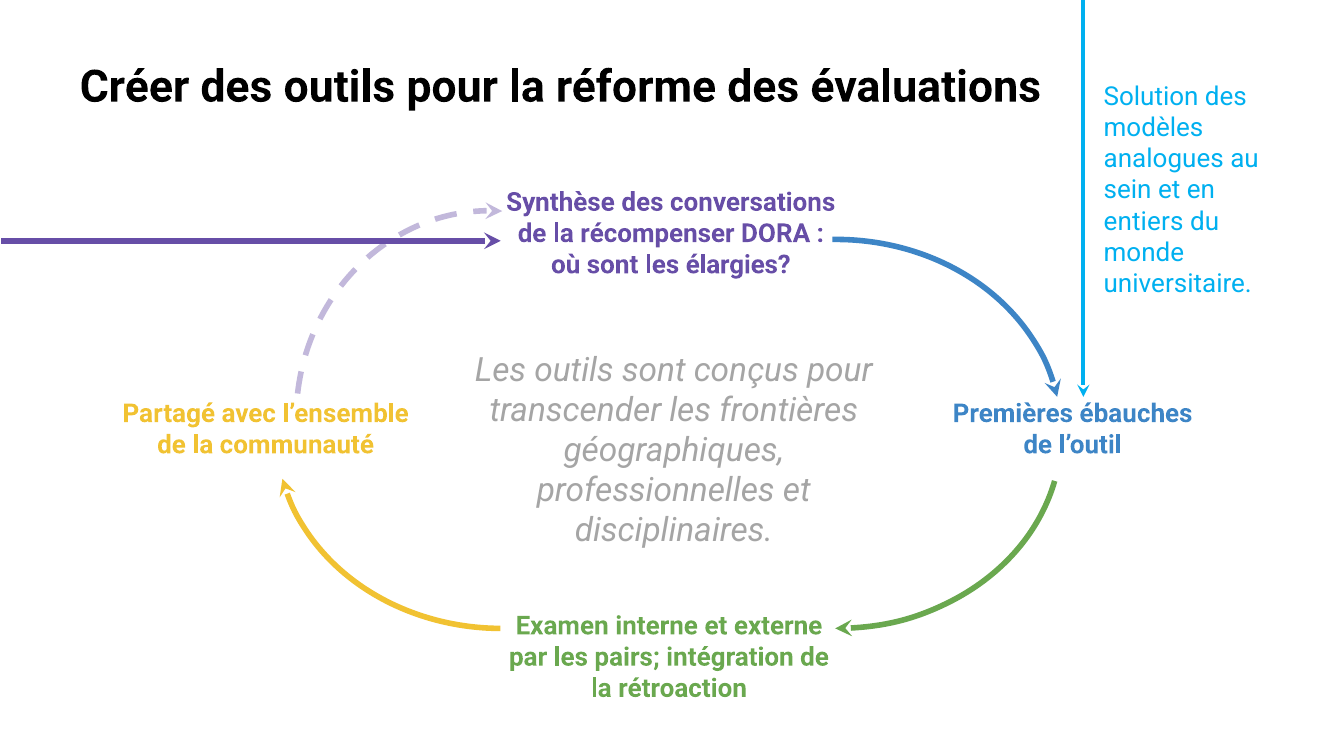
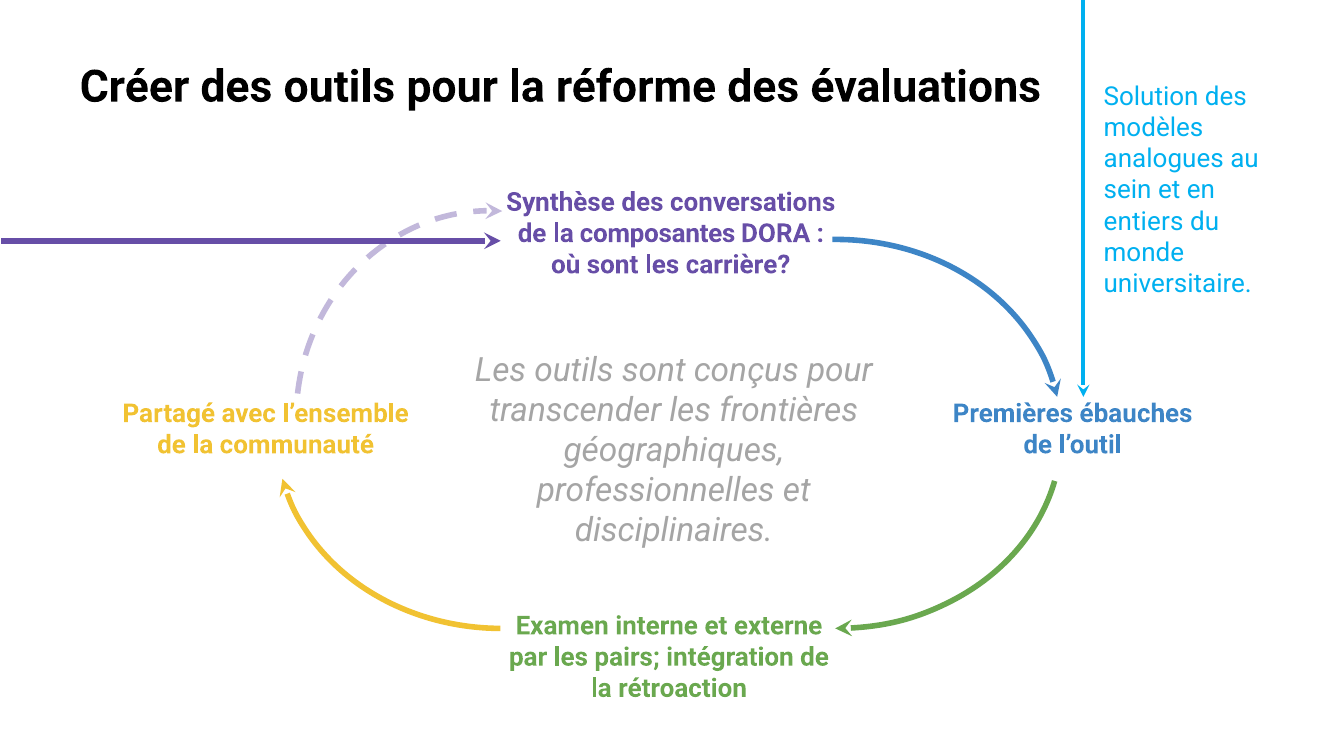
récompenser: récompenser -> composantes (658, 233)
élargies: élargies -> carrière (738, 265)
